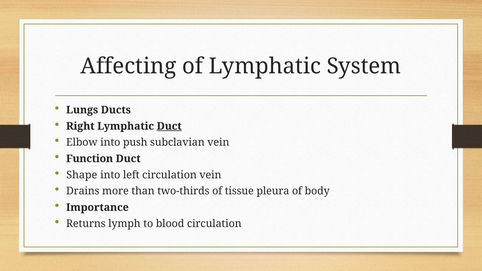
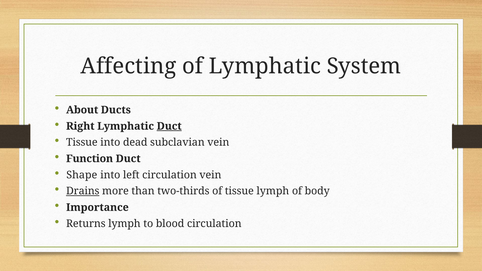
Lungs: Lungs -> About (82, 110)
Elbow: Elbow -> Tissue (82, 142)
push: push -> dead (135, 142)
Drains underline: none -> present (83, 191)
tissue pleura: pleura -> lymph (273, 191)
